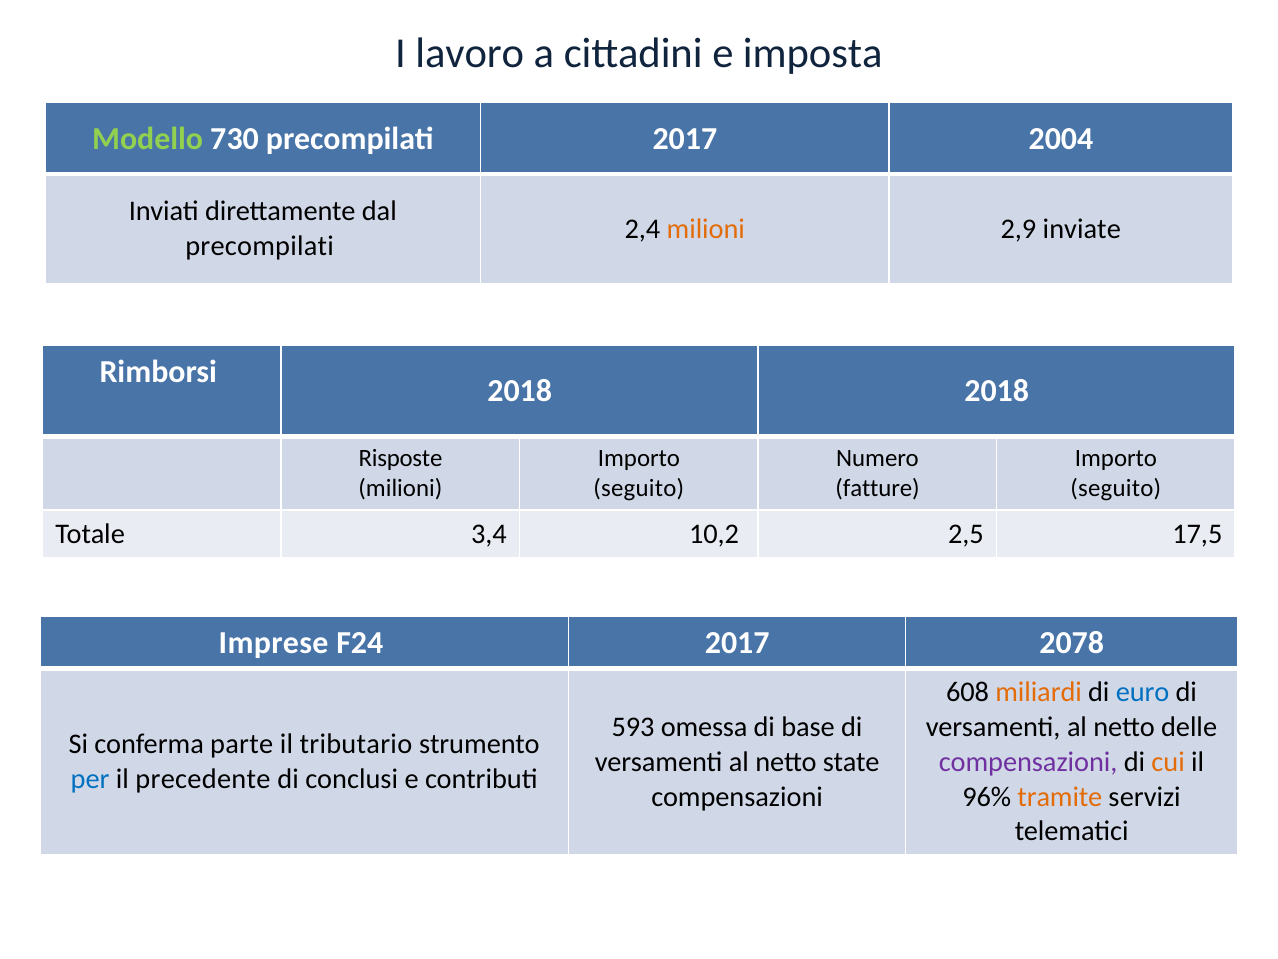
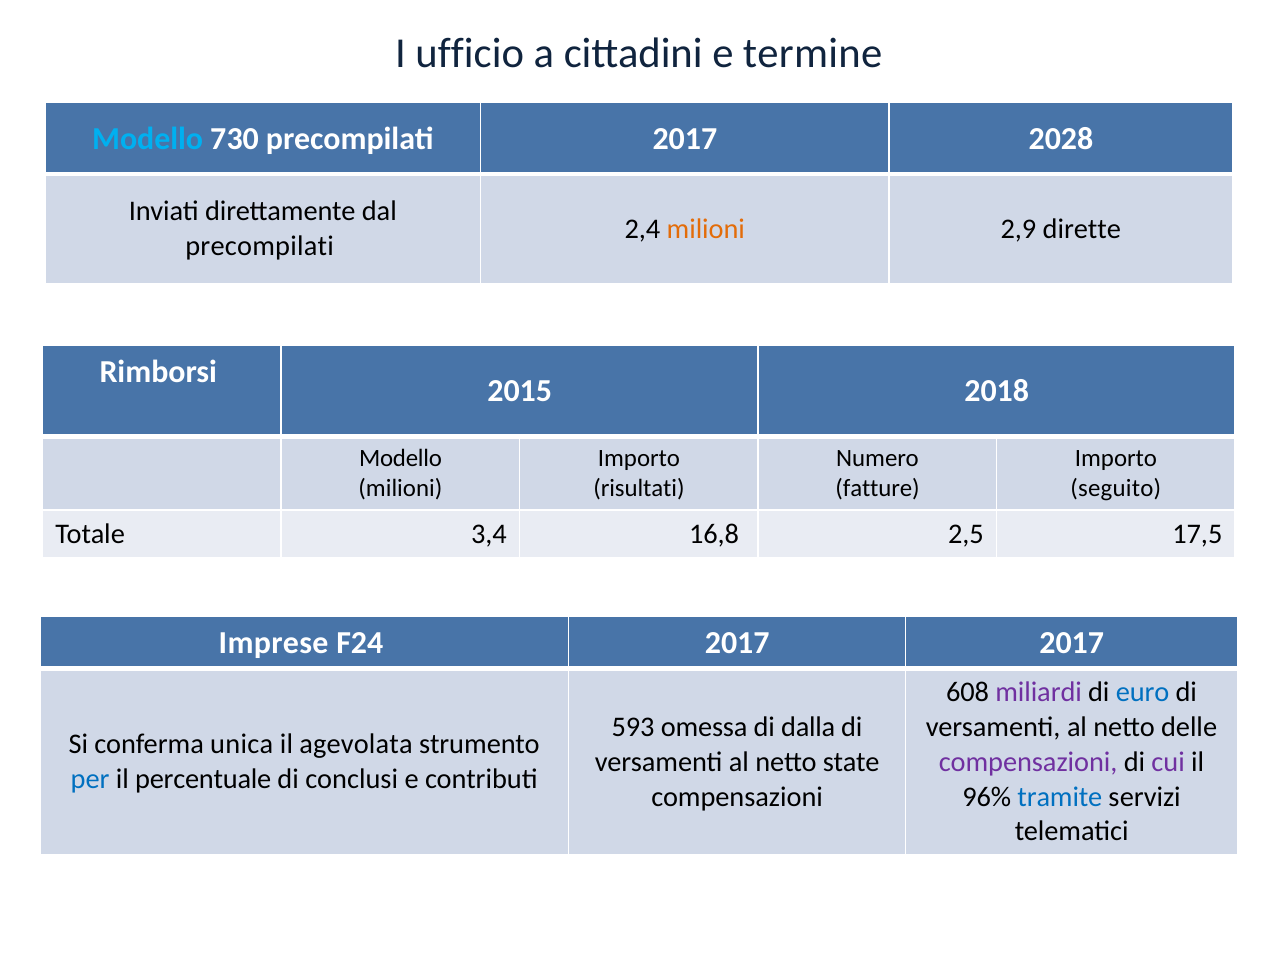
lavoro: lavoro -> ufficio (470, 54)
imposta: imposta -> termine (813, 54)
Modello colour: light green -> light blue (148, 138)
2004: 2004 -> 2028 (1061, 138)
inviate: inviate -> dirette (1082, 229)
2018: 2018 -> 2015 (520, 391)
Risposte: Risposte -> Modello (401, 458)
seguito: seguito -> risultati (639, 488)
10,2: 10,2 -> 16,8 (714, 534)
2017 2078: 2078 -> 2017 (1072, 642)
miliardi colour: orange -> purple (1039, 692)
base: base -> dalla (808, 727)
parte: parte -> unica (242, 744)
tributario: tributario -> agevolata (356, 744)
cui colour: orange -> purple (1168, 762)
precedente: precedente -> percentuale (203, 779)
tramite colour: orange -> blue (1060, 796)
